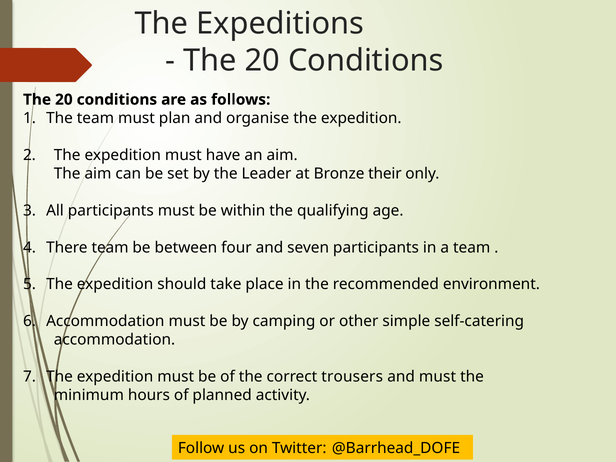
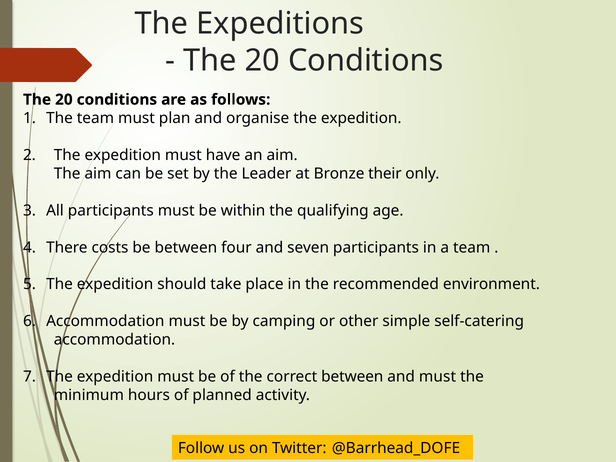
There team: team -> costs (110, 247)
correct trousers: trousers -> between (352, 377)
